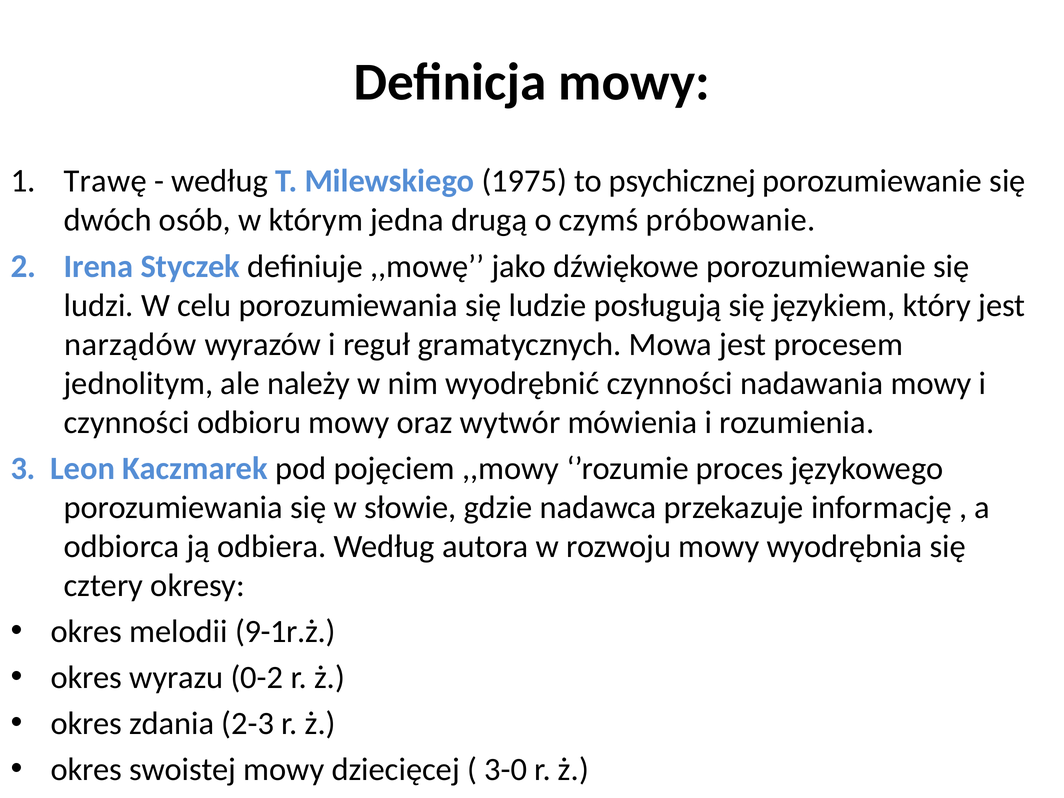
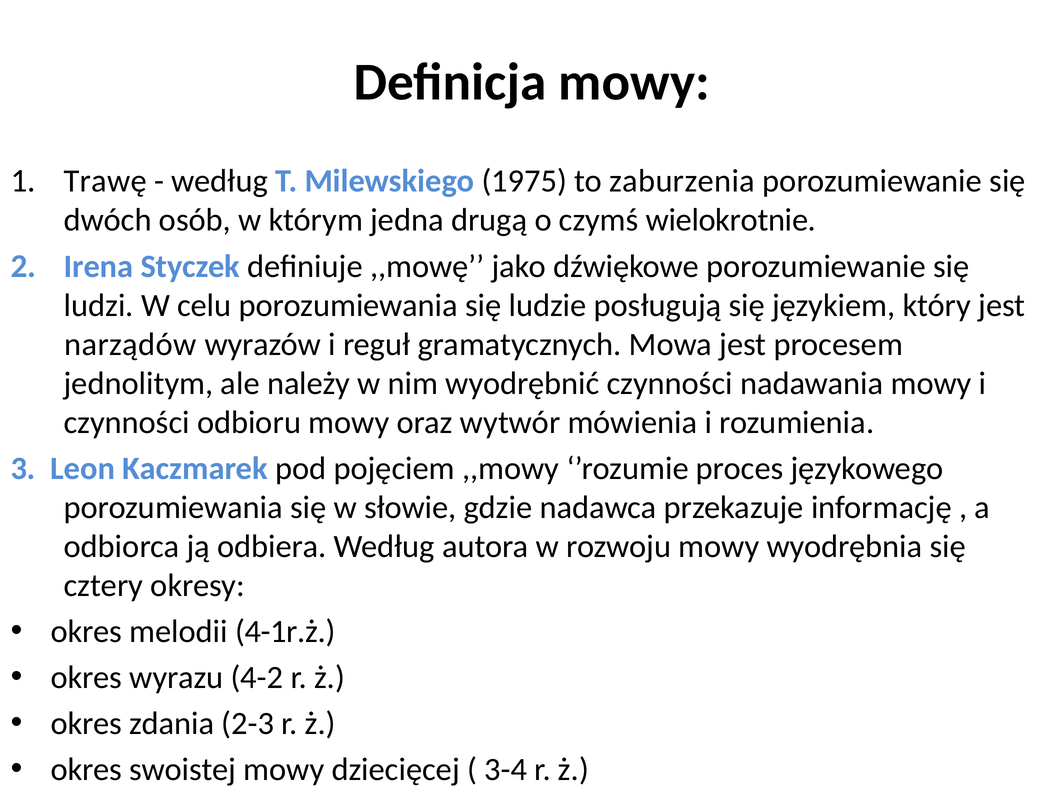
psychicznej: psychicznej -> zaburzenia (682, 181)
próbowanie: próbowanie -> wielokrotnie (731, 220)
9-1r.ż: 9-1r.ż -> 4-1r.ż (285, 631)
0-2: 0-2 -> 4-2 (257, 678)
3-0: 3-0 -> 3-4 (506, 770)
